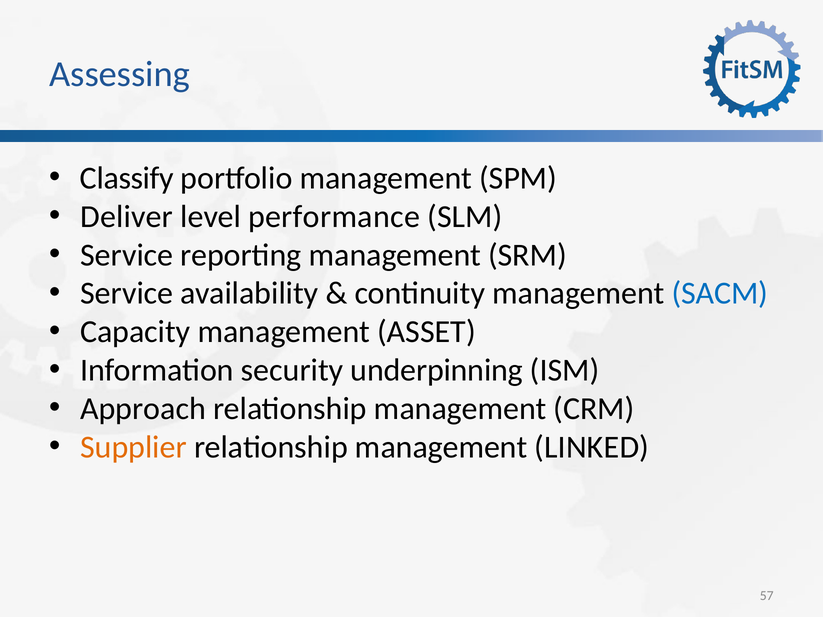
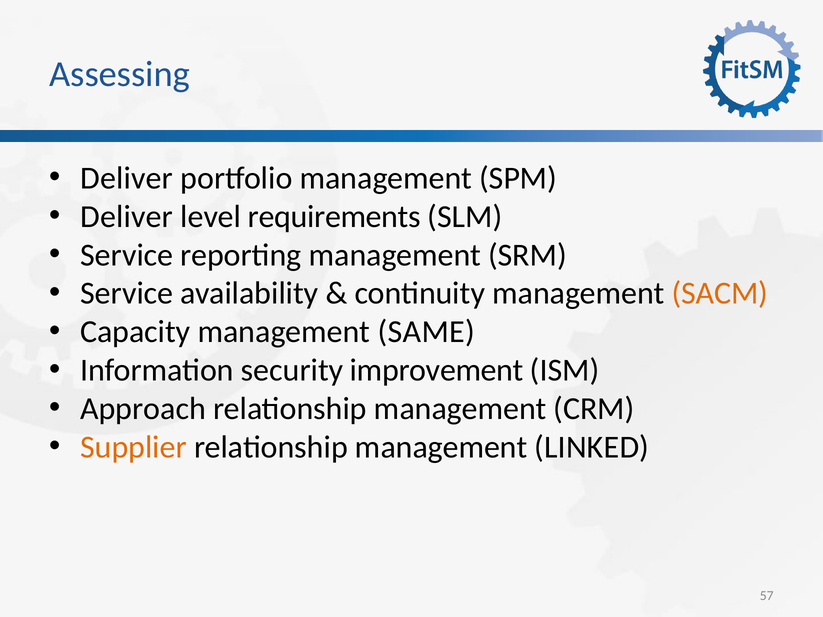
Classify: Classify -> Deliver (127, 178)
performance: performance -> requirements (334, 217)
SACM colour: blue -> orange (720, 293)
ASSET: ASSET -> SAME (426, 332)
underpinning: underpinning -> improvement (437, 370)
